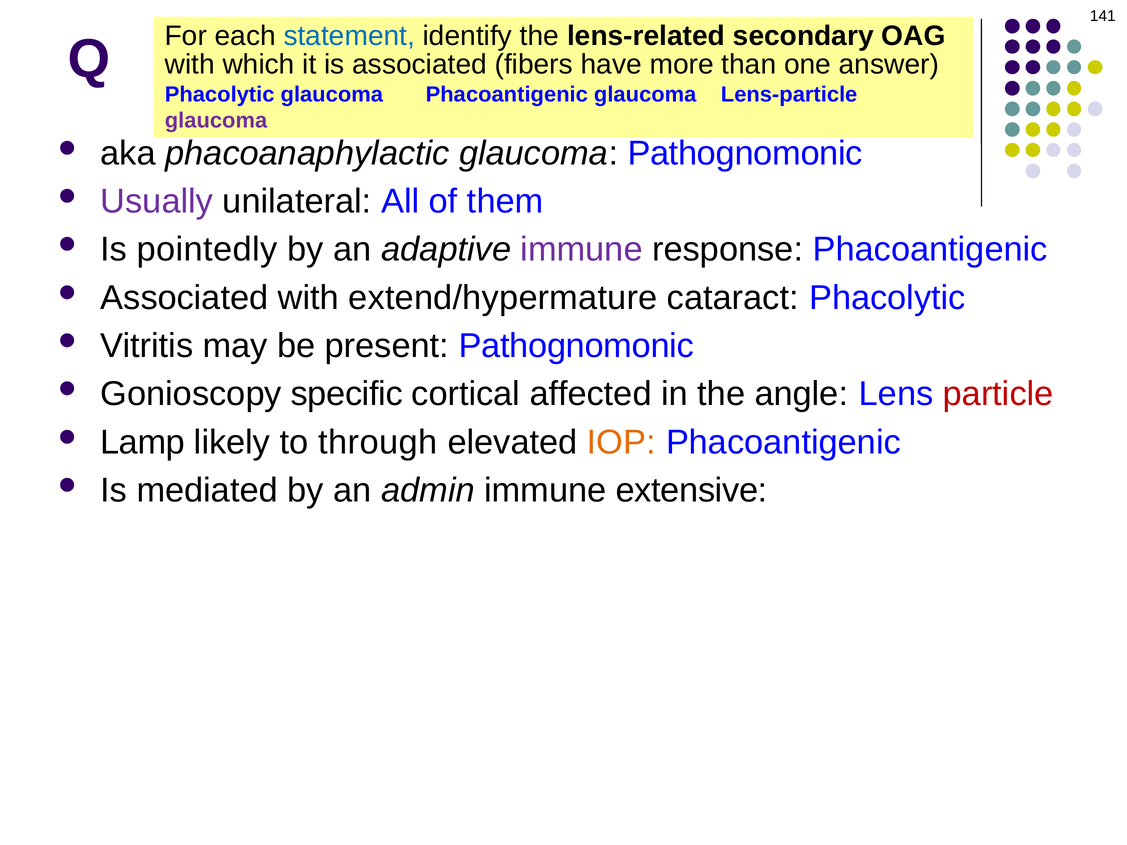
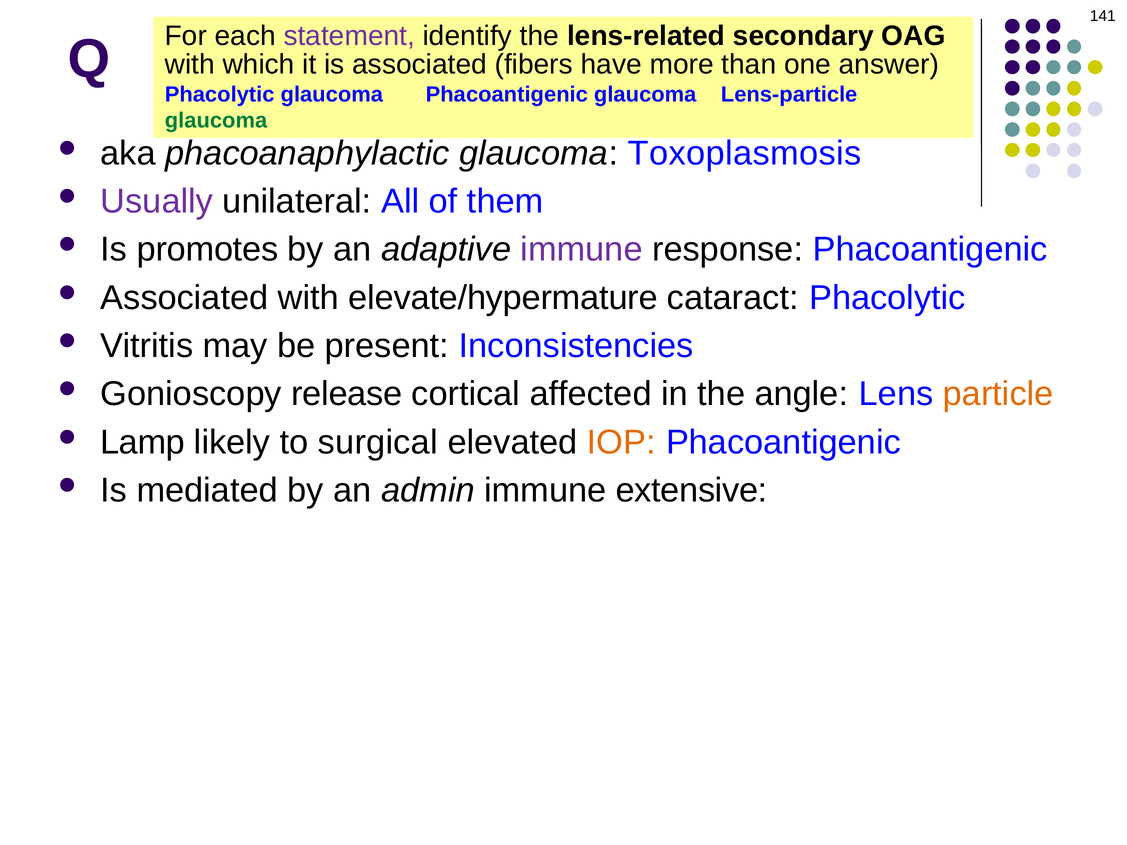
statement colour: blue -> purple (349, 36)
glaucoma colour: purple -> green (216, 121)
glaucoma Pathognomonic: Pathognomonic -> Toxoplasmosis (745, 153)
pointedly: pointedly -> promotes (207, 250)
extend/hypermature: extend/hypermature -> elevate/hypermature (503, 298)
present Pathognomonic: Pathognomonic -> Inconsistencies (576, 346)
specific: specific -> release (347, 394)
particle colour: red -> orange (998, 394)
through: through -> surgical (378, 442)
